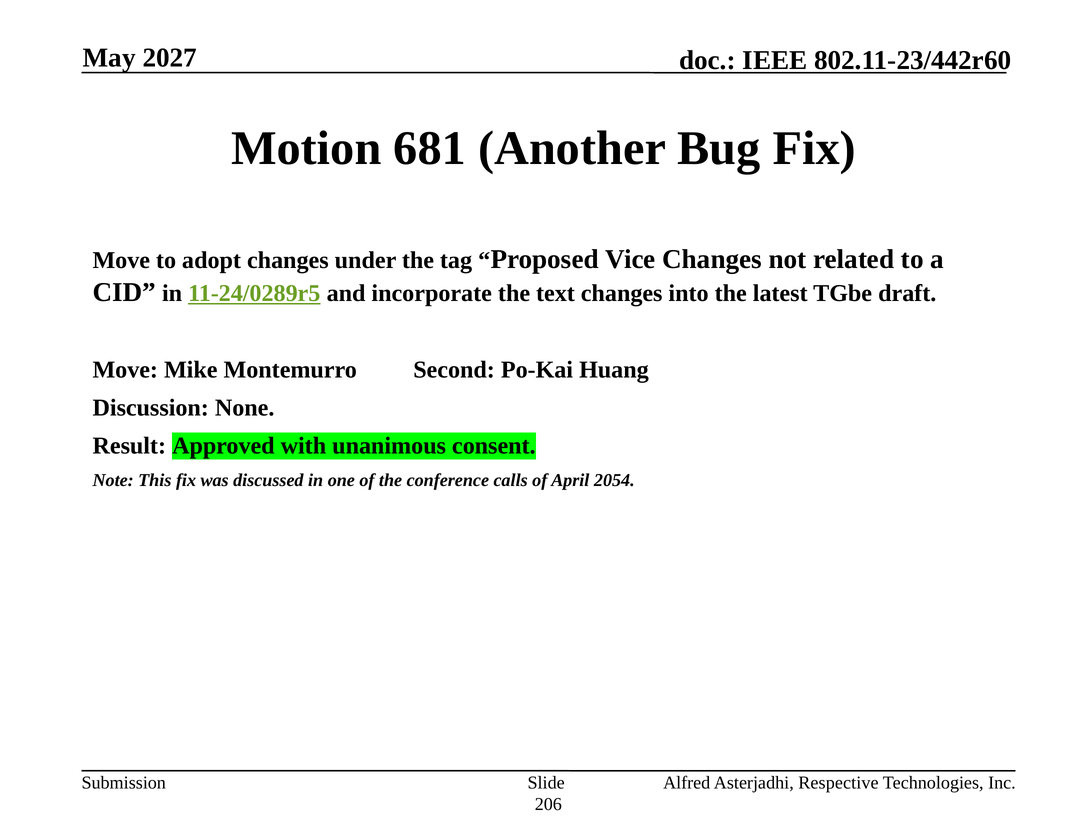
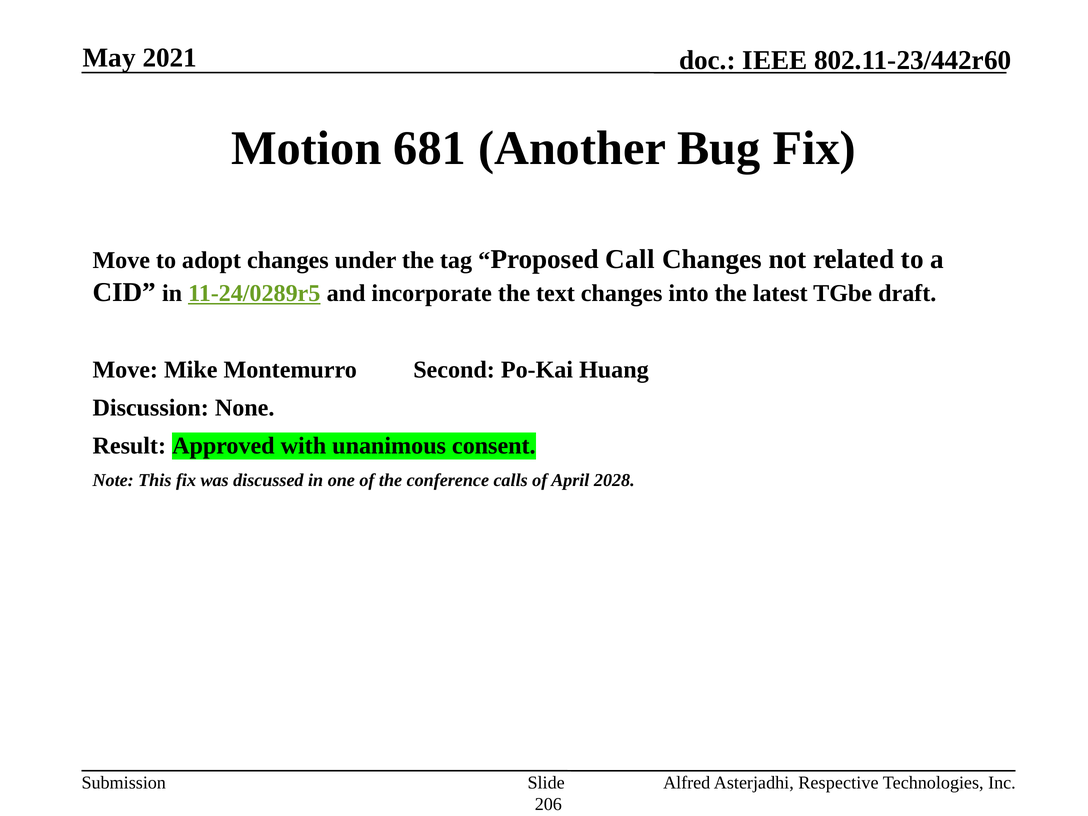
2027: 2027 -> 2021 (170, 58)
Vice: Vice -> Call (630, 259)
2054: 2054 -> 2028 (614, 480)
